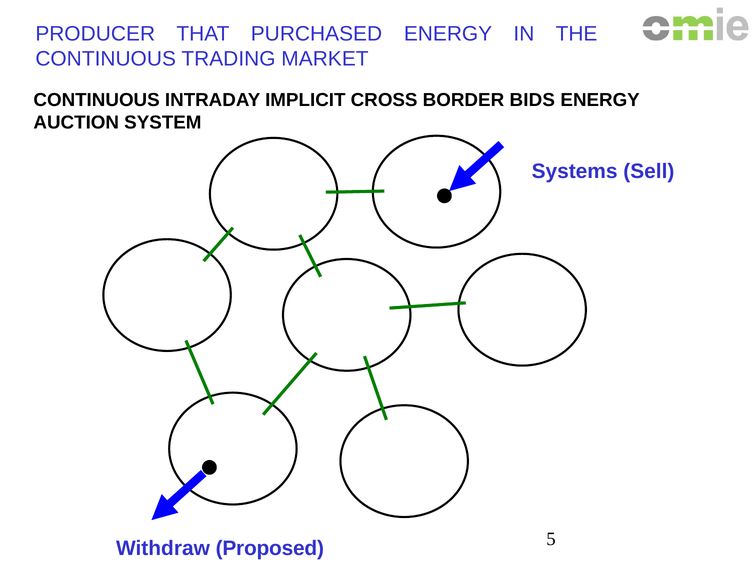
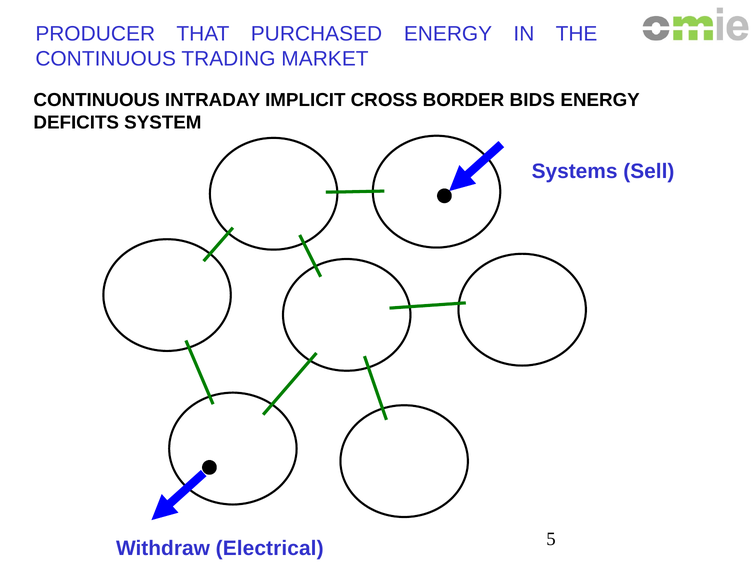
AUCTION: AUCTION -> DEFICITS (76, 122)
Proposed: Proposed -> Electrical (270, 548)
